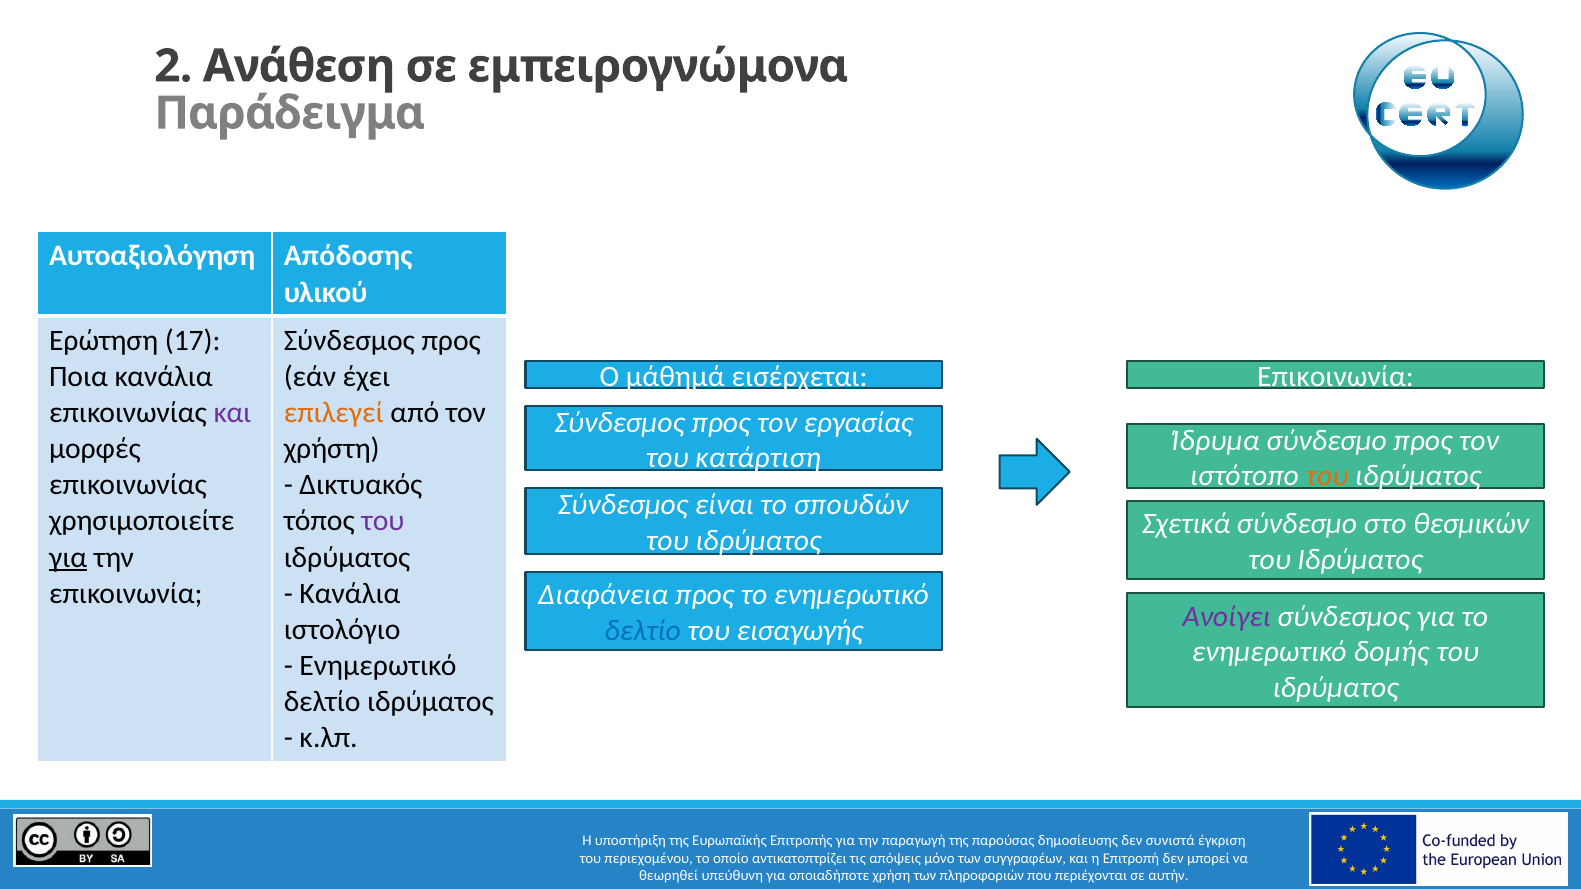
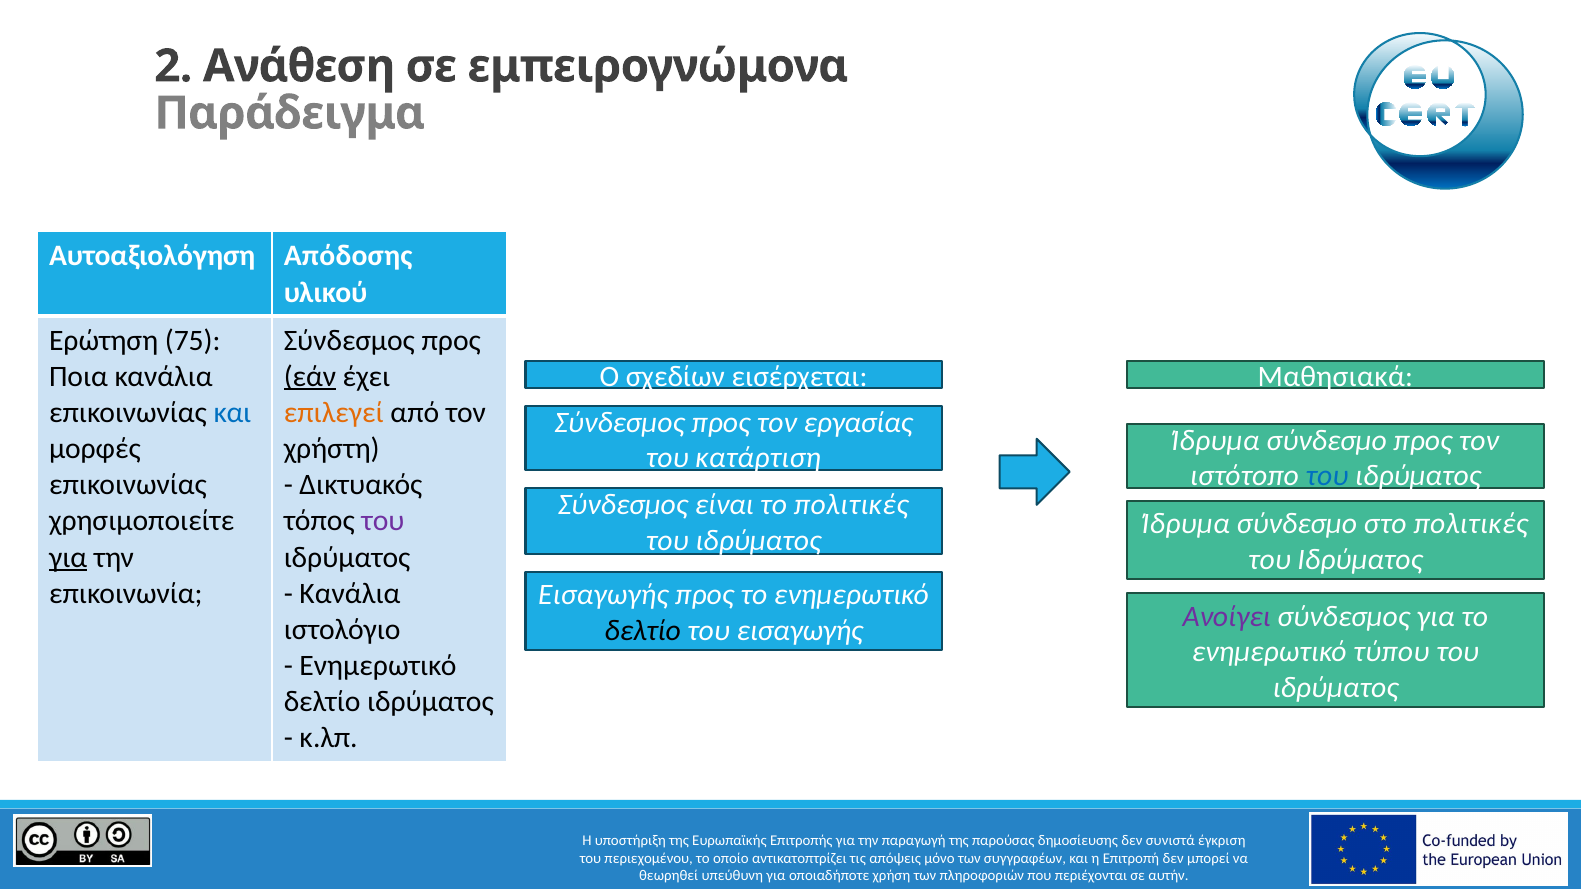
17: 17 -> 75 (193, 340)
εάν underline: none -> present (310, 377)
μάθημά: μάθημά -> σχεδίων (675, 377)
Επικοινωνία: Επικοινωνία -> Μαθησιακά (1335, 377)
και colour: purple -> blue (232, 413)
του colour: orange -> blue (1327, 476)
το σπουδών: σπουδών -> πολιτικές (851, 505)
Σχετικά: Σχετικά -> Ίδρυμα (1186, 524)
στο θεσμικών: θεσμικών -> πολιτικές (1471, 524)
Διαφάνεια: Διαφάνεια -> Εισαγωγής (603, 595)
δελτίο colour: blue -> black (643, 631)
δομής: δομής -> τύπου (1391, 652)
